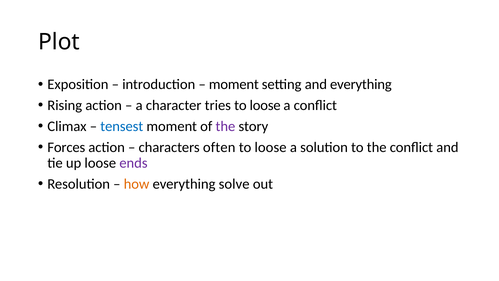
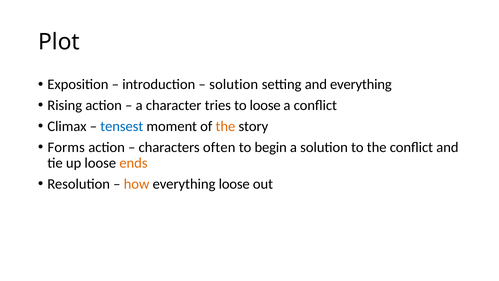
moment: moment -> solution (234, 84)
the colour: purple -> orange (225, 126)
Forces: Forces -> Forms (66, 147)
loose: loose -> begin (271, 147)
ends colour: purple -> orange (133, 163)
everything solve: solve -> loose (234, 184)
